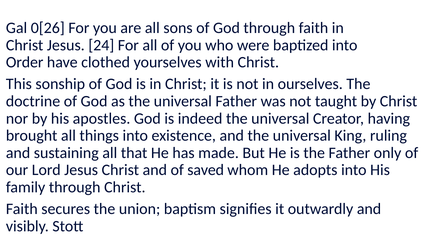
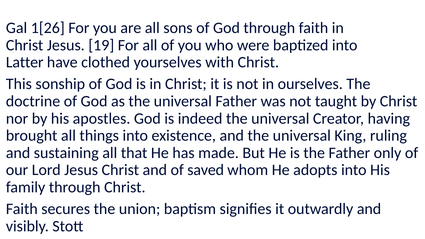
0[26: 0[26 -> 1[26 (48, 28)
24: 24 -> 19 (101, 45)
Order: Order -> Latter (25, 62)
